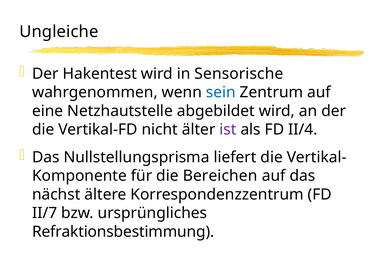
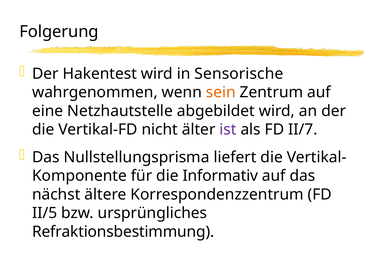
Ungleiche: Ungleiche -> Folgerung (59, 32)
sein colour: blue -> orange (221, 93)
II/4: II/4 -> II/7 (303, 130)
Bereichen: Bereichen -> Informativ (220, 176)
II/7: II/7 -> II/5 (45, 214)
